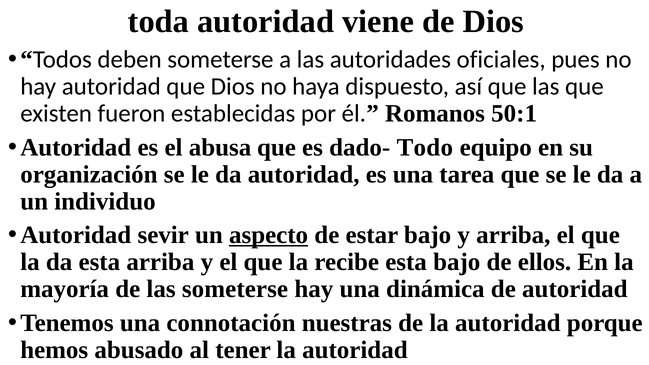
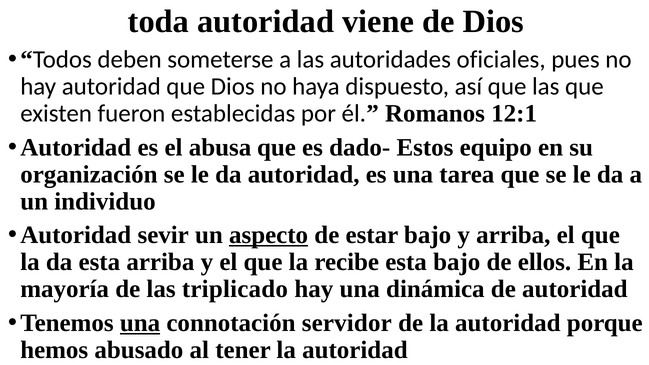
50:1: 50:1 -> 12:1 (514, 114)
Todo: Todo -> Estos (425, 147)
las someterse: someterse -> triplicado (235, 289)
una underline: none -> present (140, 323)
nuestras: nuestras -> servidor (347, 323)
